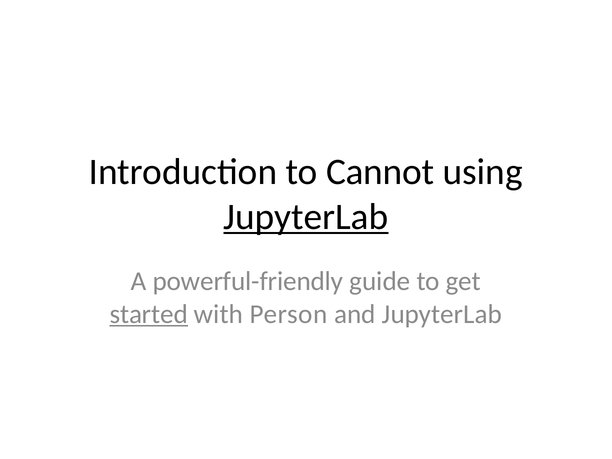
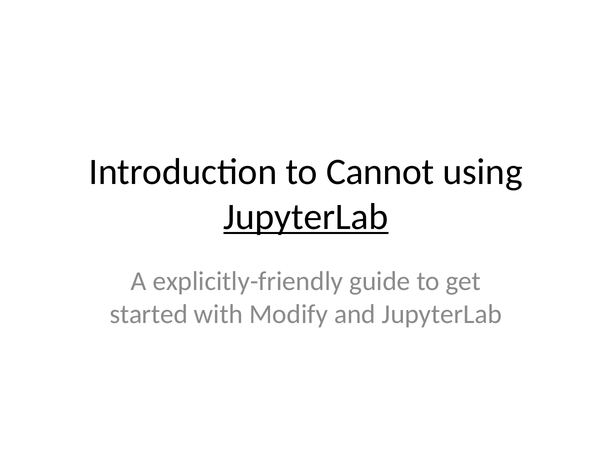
powerful-friendly: powerful-friendly -> explicitly-friendly (248, 281)
started underline: present -> none (149, 314)
Person: Person -> Modify (289, 314)
